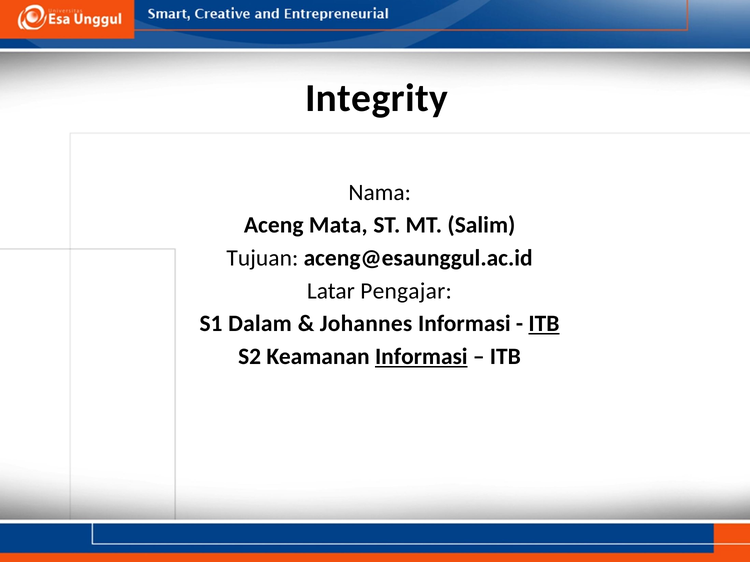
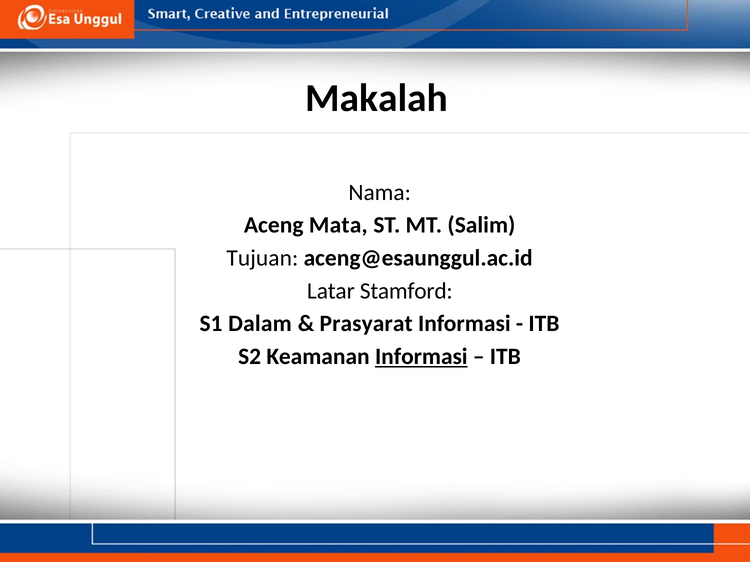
Integrity: Integrity -> Makalah (377, 98)
Pengajar: Pengajar -> Stamford (406, 291)
Johannes: Johannes -> Prasyarat (366, 324)
ITB underline: present -> none (544, 324)
